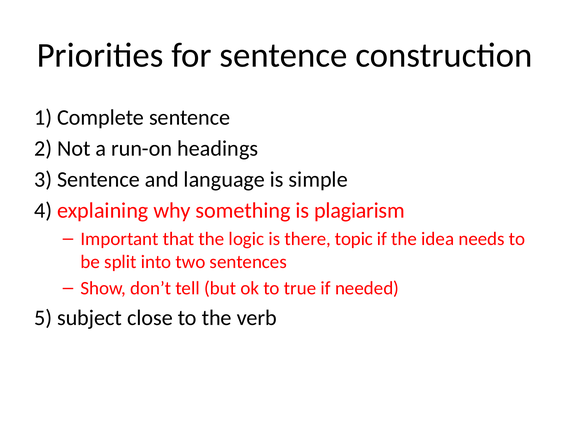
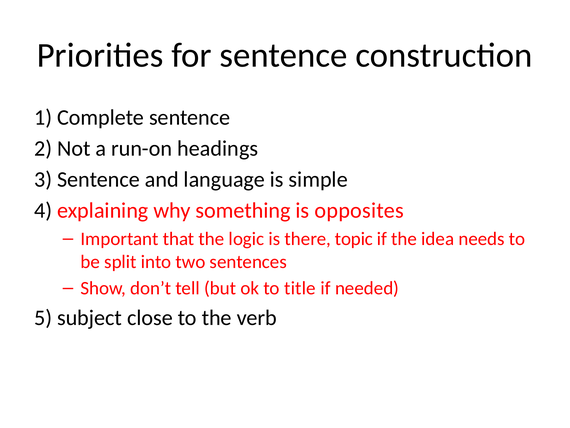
plagiarism: plagiarism -> opposites (359, 210)
true: true -> title (300, 288)
